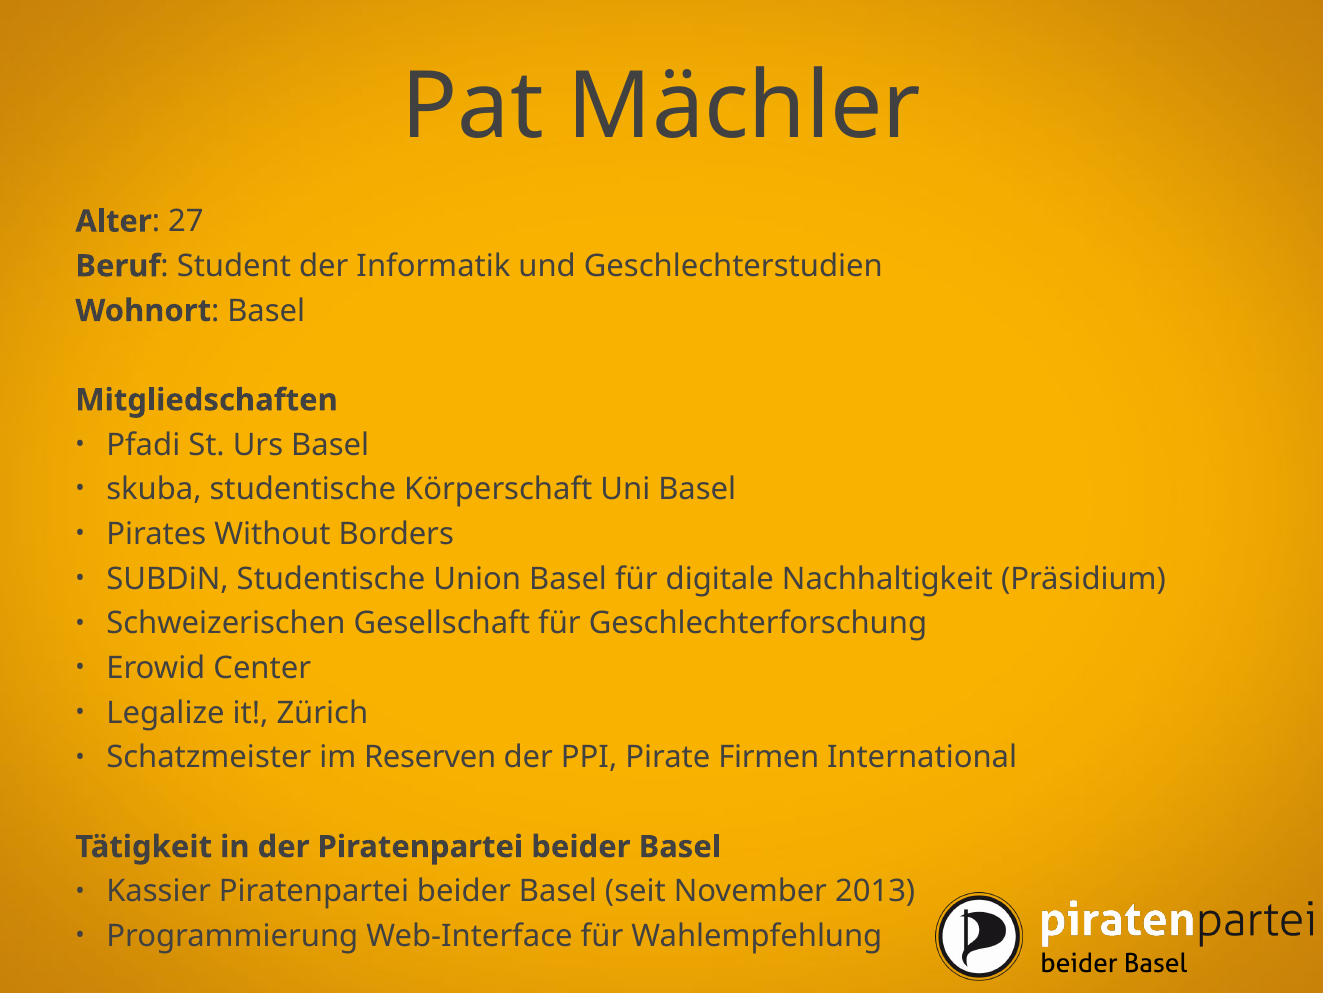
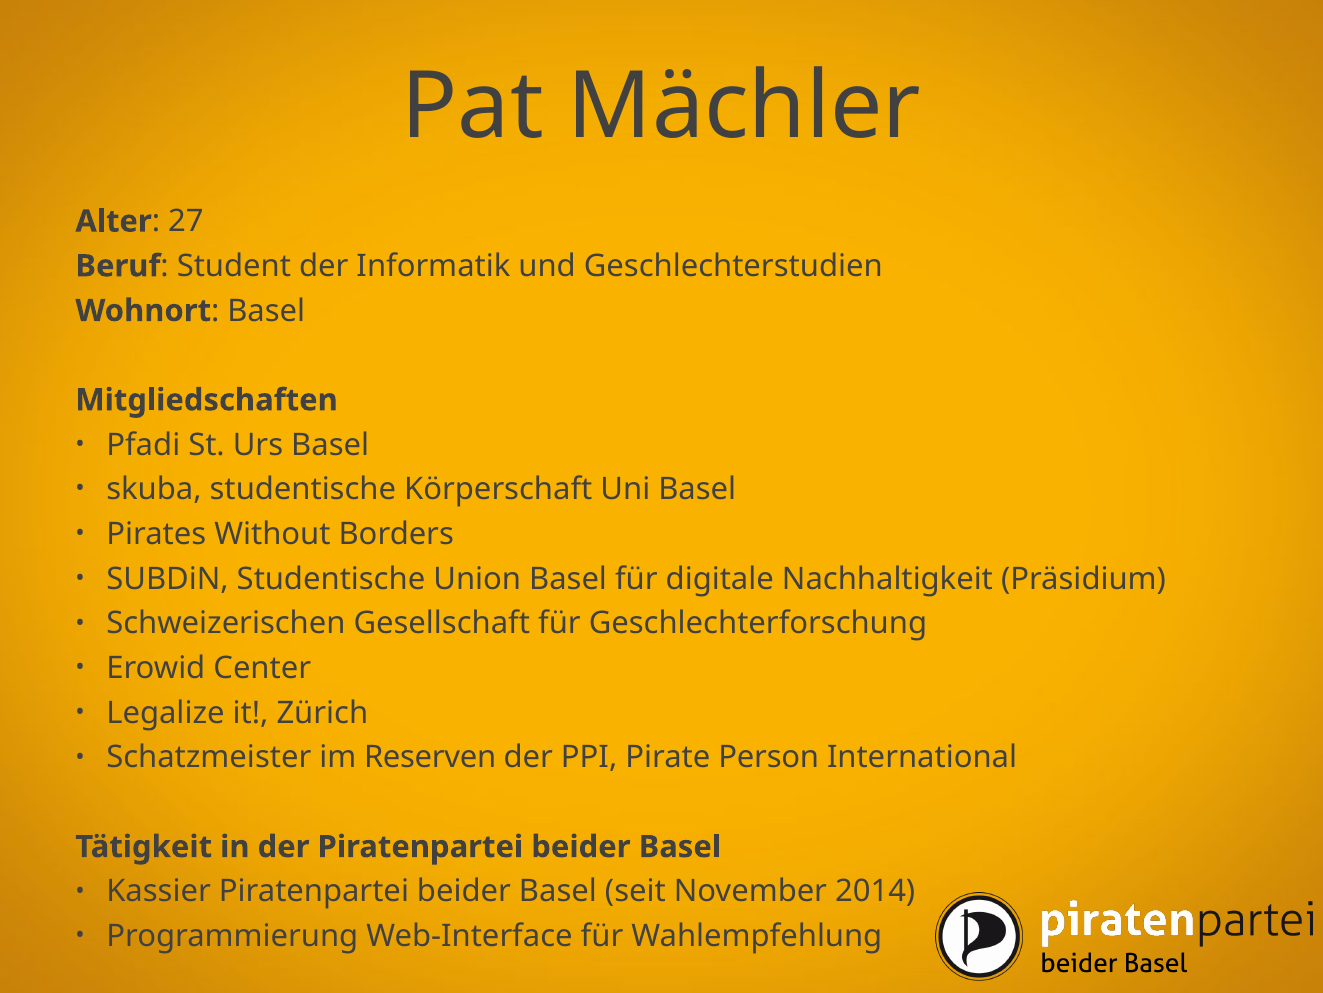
Firmen: Firmen -> Person (769, 757)
2013: 2013 -> 2014 (875, 891)
